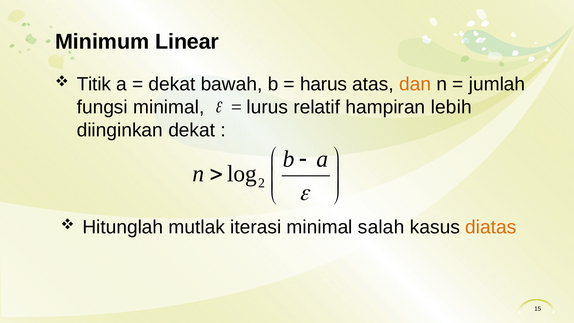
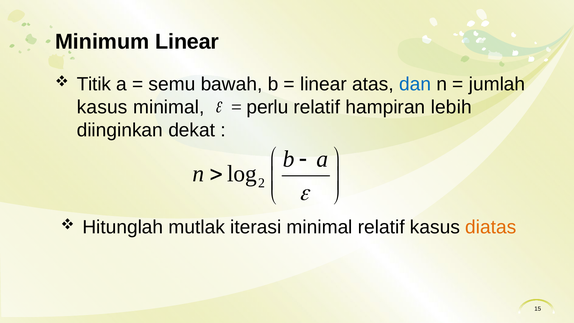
dekat: dekat -> semu (172, 84)
harus: harus -> linear (324, 84)
dan colour: orange -> blue (415, 84)
fungsi: fungsi -> kasus (102, 107)
lurus: lurus -> perlu (267, 107)
minimal salah: salah -> relatif (381, 227)
